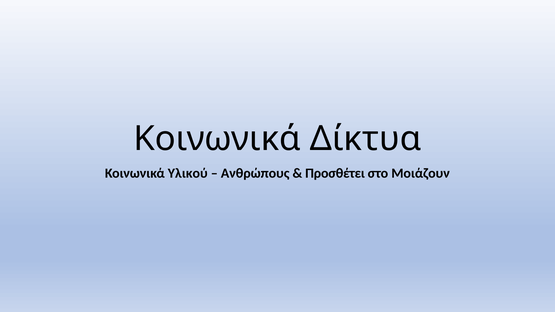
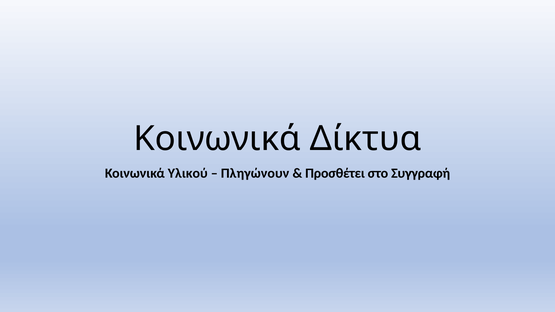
Ανθρώπους: Ανθρώπους -> Πληγώνουν (255, 173)
Μοιάζουν: Μοιάζουν -> Συγγραφή (421, 173)
